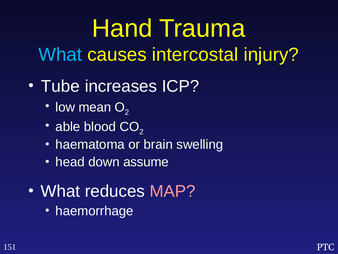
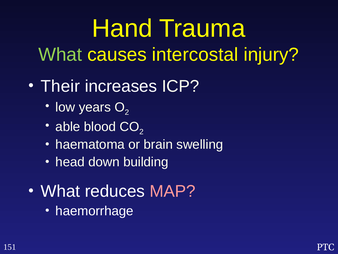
What colour: light blue -> light green (60, 55)
Tube: Tube -> Their (60, 86)
mean: mean -> years (95, 107)
assume: assume -> building (146, 162)
